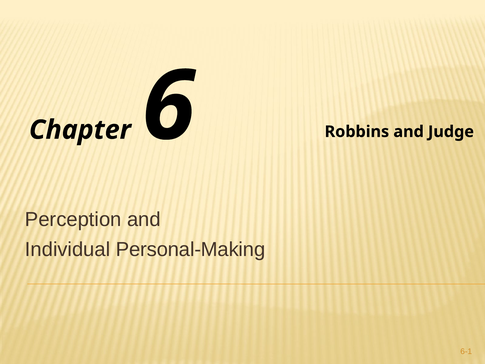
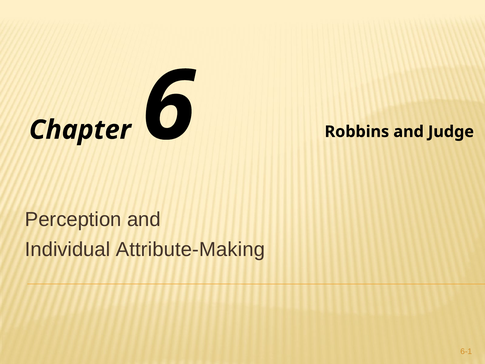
Personal-Making: Personal-Making -> Attribute-Making (190, 249)
